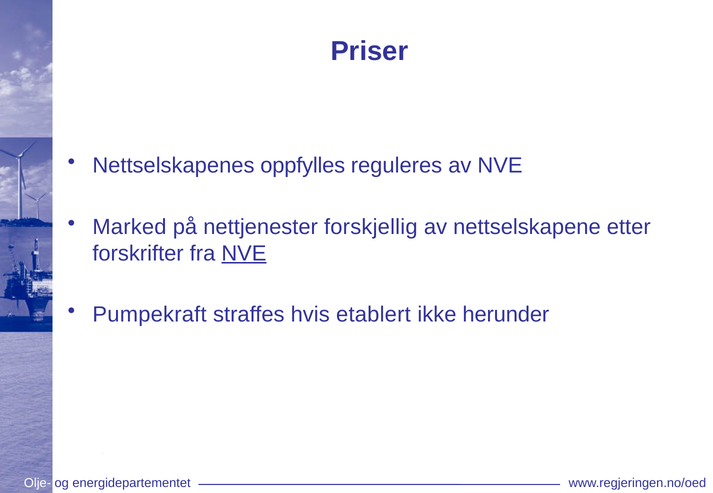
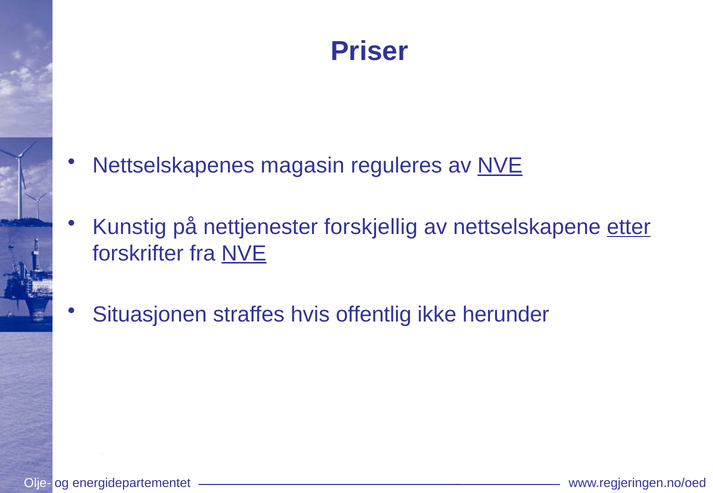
oppfylles: oppfylles -> magasin (303, 166)
NVE underline: none -> present (500, 166)
Marked: Marked -> Kunstig (129, 227)
etter underline: none -> present (629, 227)
Pumpekraft: Pumpekraft -> Situasjonen (150, 315)
etablert: etablert -> offentlig (374, 315)
